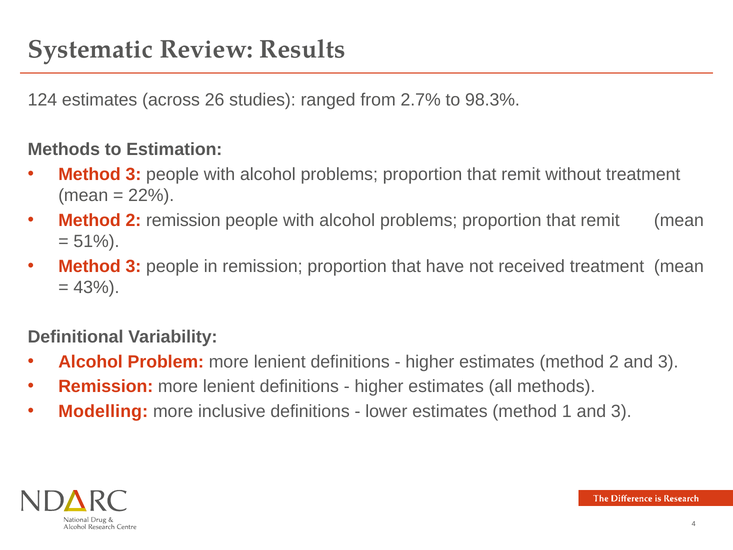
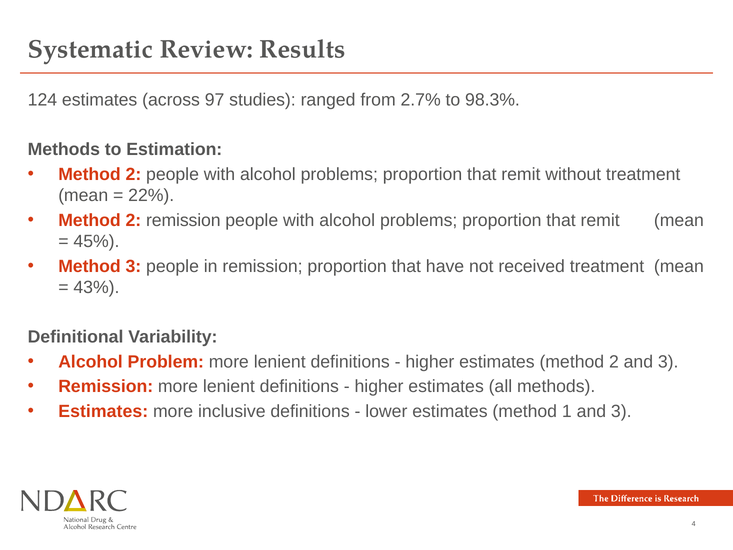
26: 26 -> 97 (215, 100)
3: 3 -> 2 (133, 174)
51%: 51% -> 45% (96, 241)
Modelling: Modelling -> Estimates (103, 411)
